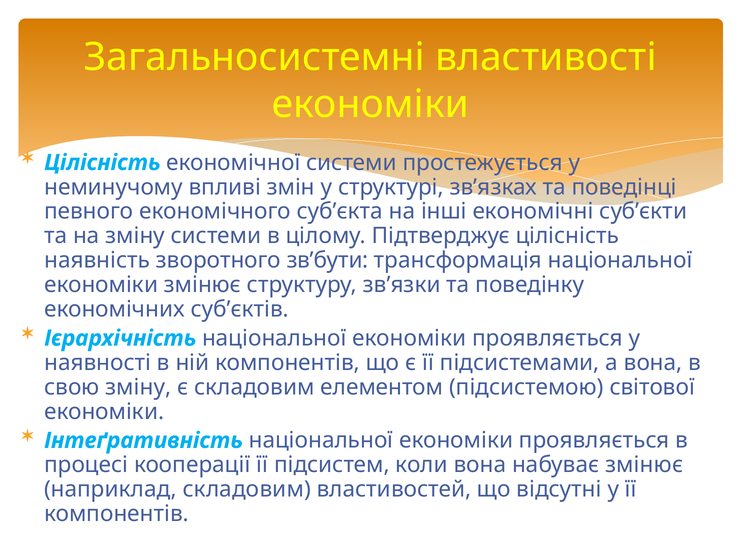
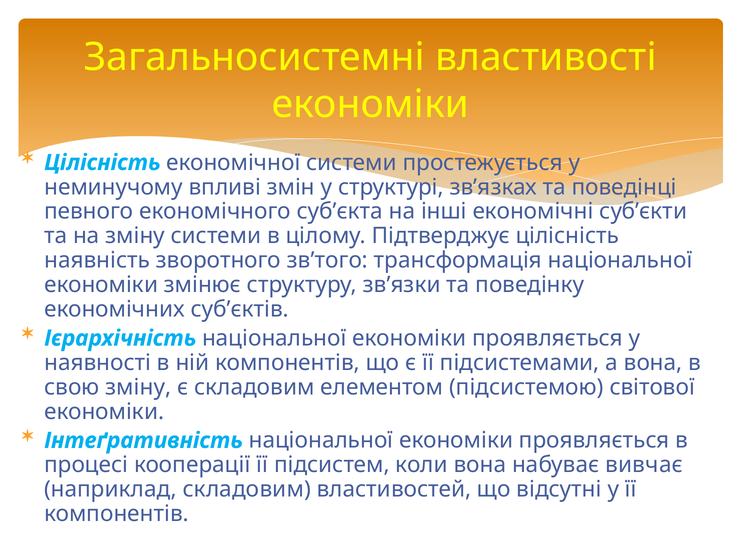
зв’бути: зв’бути -> зв’того (327, 260)
набуває змінює: змінює -> вивчає (644, 465)
